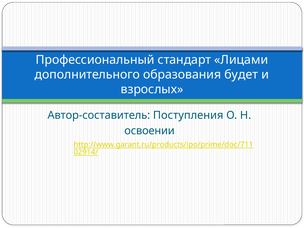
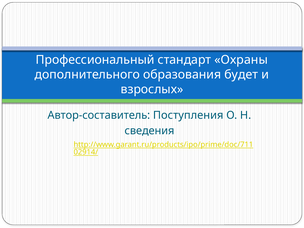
Лицами: Лицами -> Охраны (241, 60)
освоении: освоении -> сведения (149, 131)
